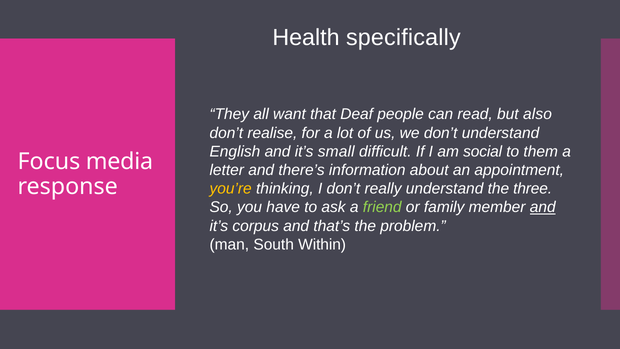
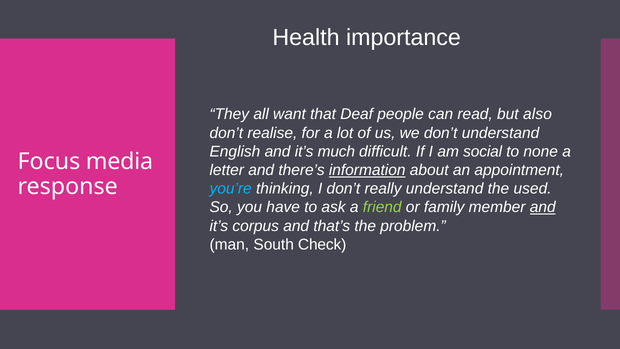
specifically: specifically -> importance (403, 37)
small: small -> much (336, 151)
them: them -> none (541, 151)
information underline: none -> present (367, 170)
you’re colour: yellow -> light blue (231, 189)
three: three -> used (533, 189)
Within: Within -> Check (322, 244)
